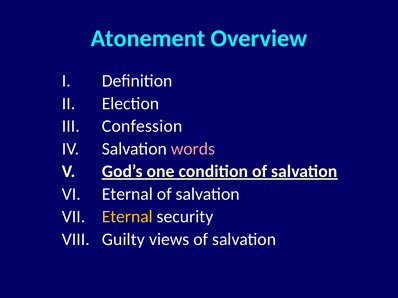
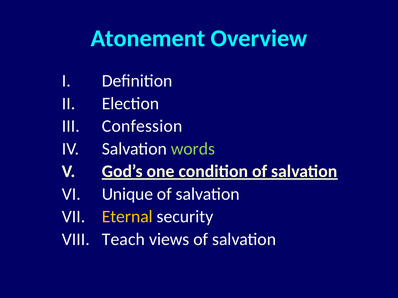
words colour: pink -> light green (193, 149)
Eternal: Eternal -> Unique (127, 194)
Guilty: Guilty -> Teach (123, 240)
